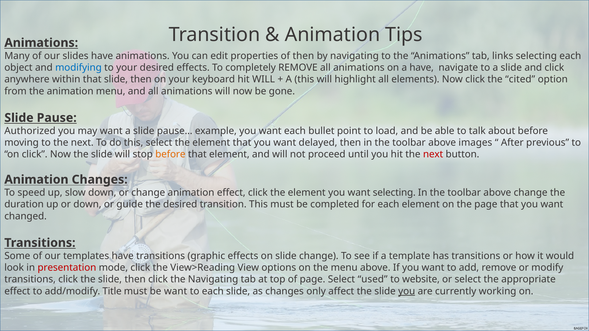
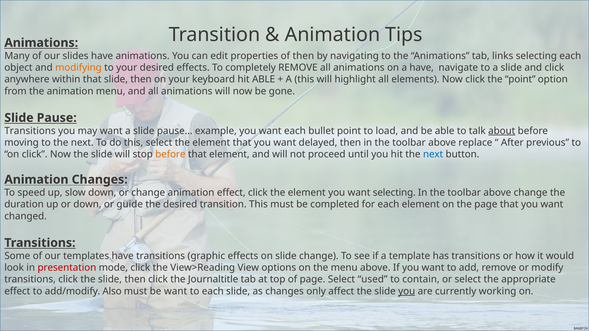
modifying colour: blue -> orange (78, 68)
hit WILL: WILL -> ABLE (264, 79)
the cited: cited -> point (520, 79)
Authorized: Authorized -> Transitions (30, 131)
about underline: none -> present (502, 131)
images: images -> replace (475, 143)
next colour: red -> blue (433, 155)
the Navigating: Navigating -> Journaltitle (213, 280)
website: website -> contain (421, 280)
Title: Title -> Also (112, 291)
